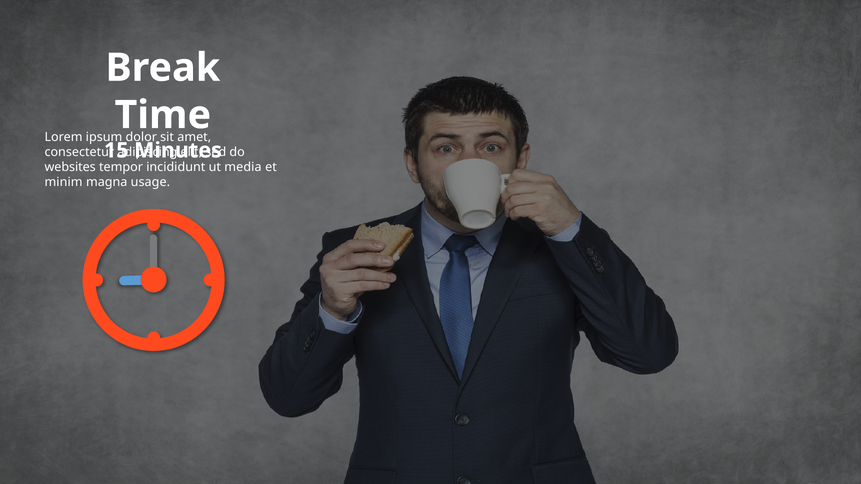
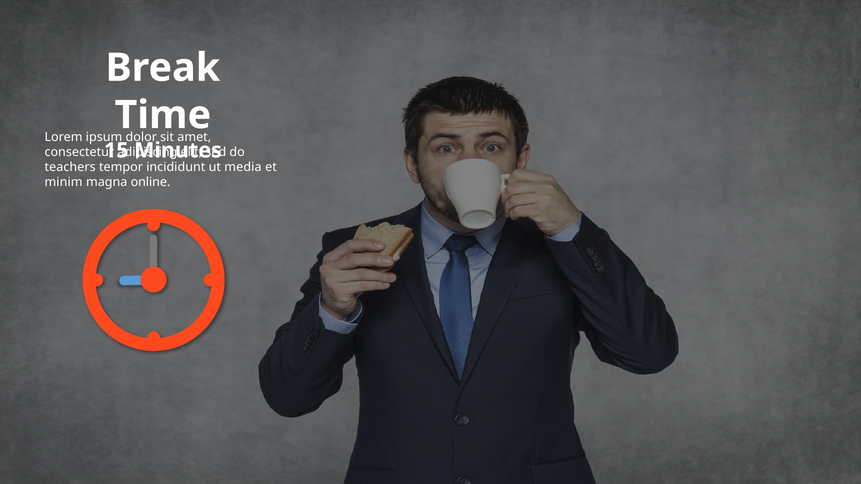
websites: websites -> teachers (70, 167)
usage: usage -> online (150, 182)
